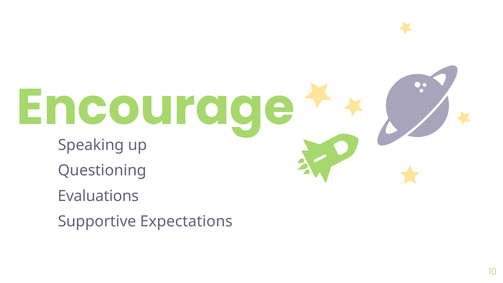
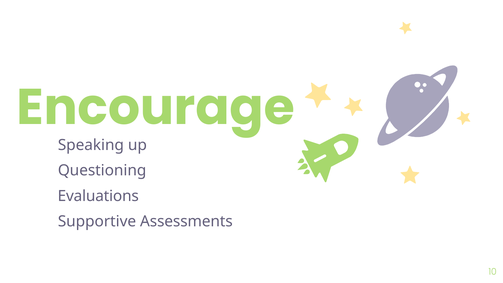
Expectations: Expectations -> Assessments (186, 221)
